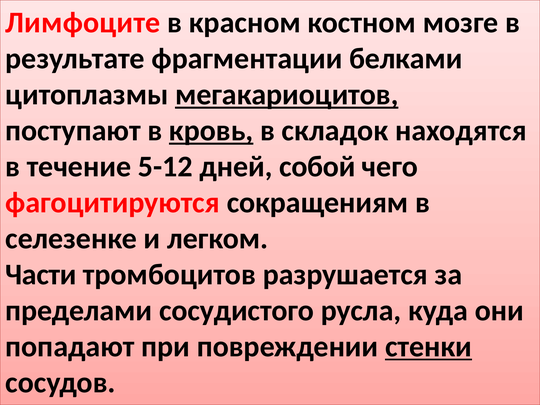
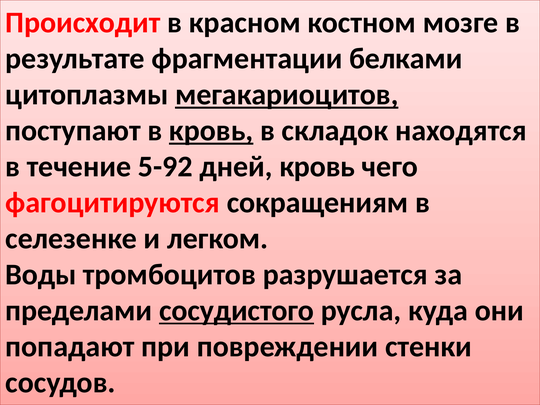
Лимфоците: Лимфоците -> Происходит (83, 23)
5-12: 5-12 -> 5-92 (165, 167)
дней собой: собой -> кровь (317, 167)
Части: Части -> Воды (41, 275)
сосудистого underline: none -> present (237, 311)
стенки underline: present -> none (429, 347)
